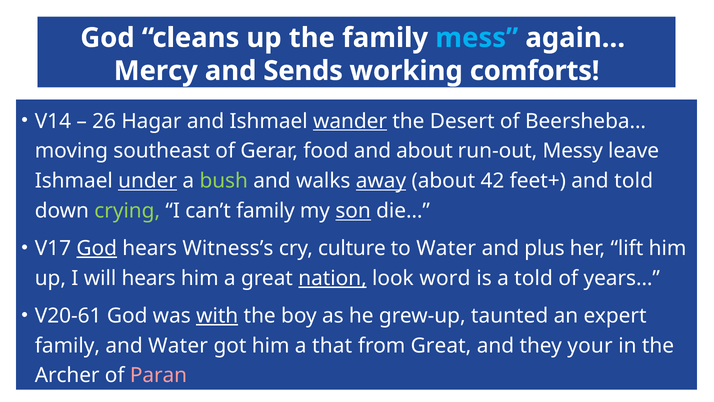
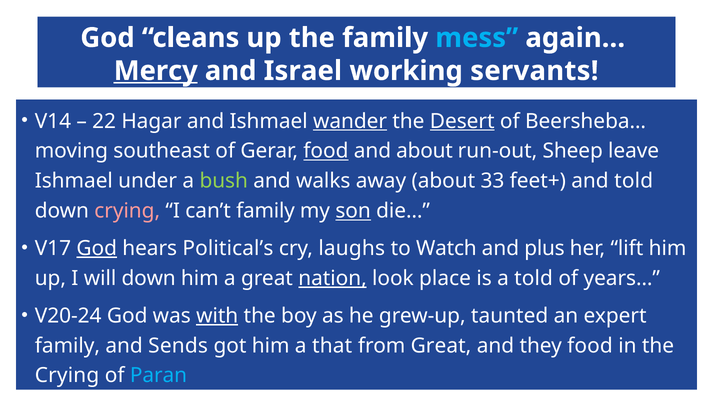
Mercy underline: none -> present (156, 71)
Sends: Sends -> Israel (303, 71)
comforts: comforts -> servants (534, 71)
26: 26 -> 22 (104, 121)
Desert underline: none -> present (462, 121)
food underline: none -> present (326, 151)
Messy: Messy -> Sheep (573, 151)
under underline: present -> none (148, 181)
away underline: present -> none (381, 181)
42: 42 -> 33 (492, 181)
crying colour: light green -> pink (127, 211)
Witness’s: Witness’s -> Political’s (228, 248)
culture: culture -> laughs (352, 248)
to Water: Water -> Watch (446, 248)
will hears: hears -> down (149, 278)
word: word -> place (445, 278)
V20-61: V20-61 -> V20-24 (68, 315)
and Water: Water -> Sends (178, 345)
they your: your -> food (590, 345)
Archer: Archer -> Crying (67, 375)
Paran colour: pink -> light blue (159, 375)
